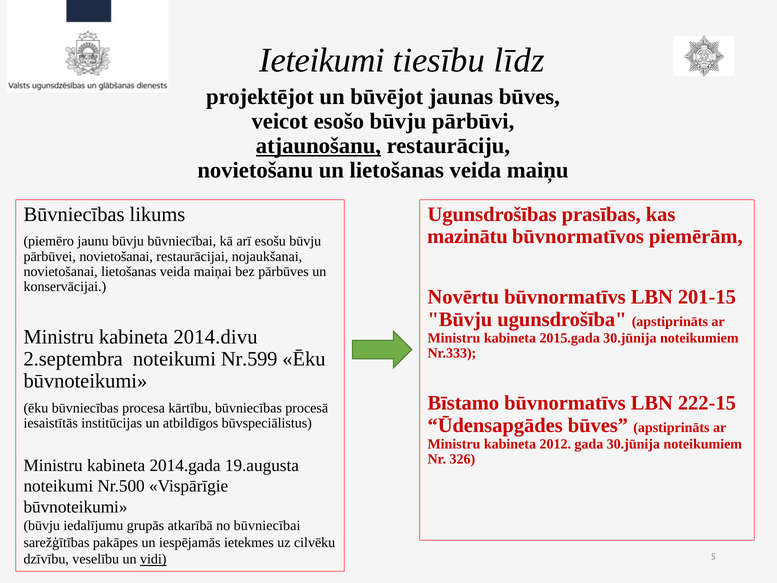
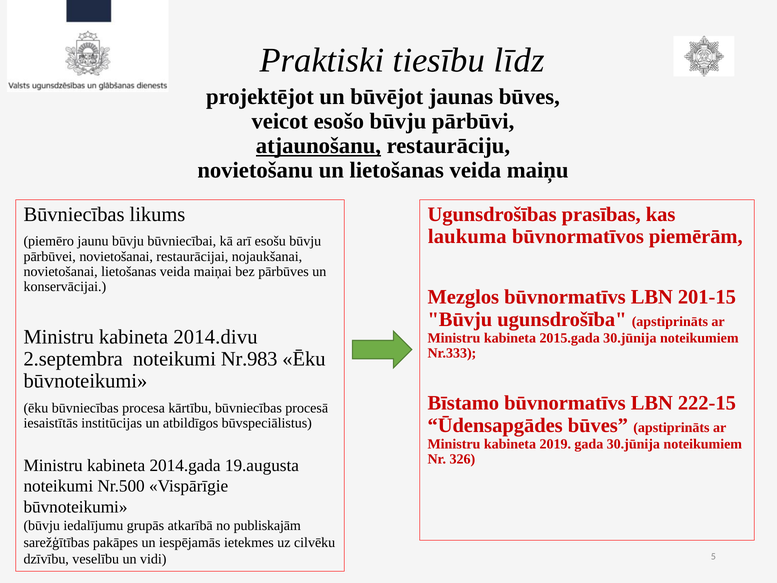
Ieteikumi: Ieteikumi -> Praktiski (322, 60)
mazinātu: mazinātu -> laukuma (467, 236)
Novērtu: Novērtu -> Mezglos (463, 297)
Nr.599: Nr.599 -> Nr.983 (249, 359)
2012: 2012 -> 2019 (555, 444)
no būvniecībai: būvniecībai -> publiskajām (267, 525)
vidi underline: present -> none (153, 559)
